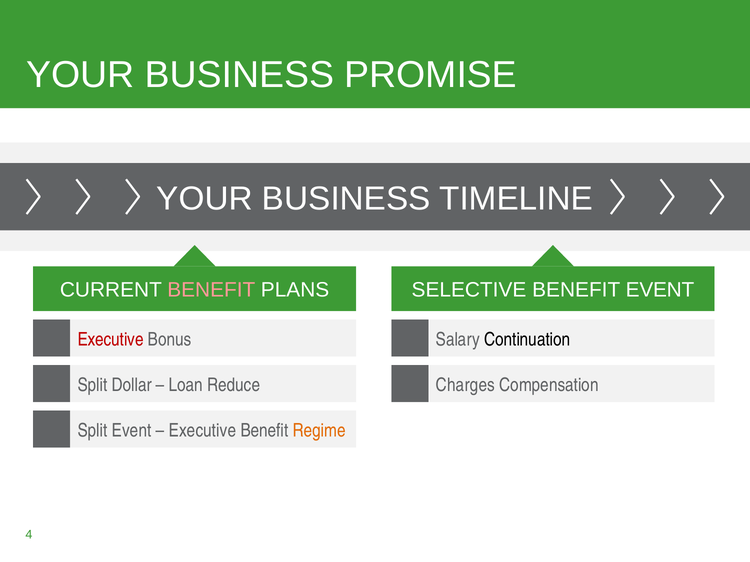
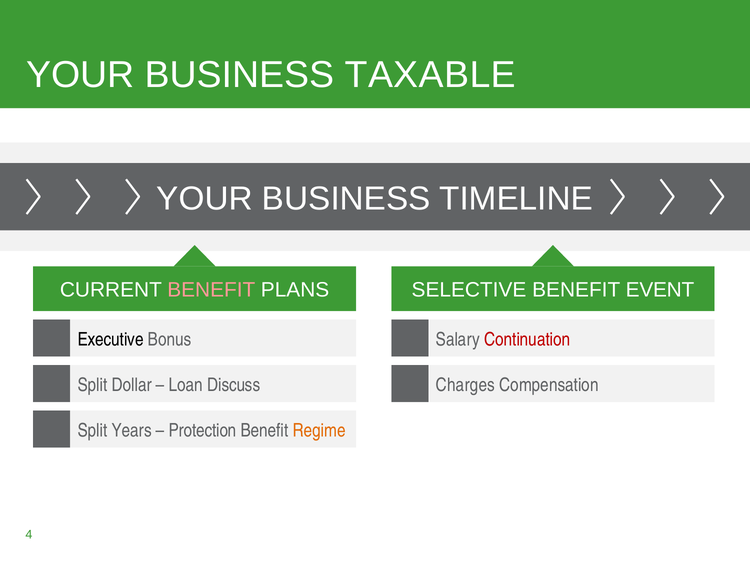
PROMISE: PROMISE -> TAXABLE (430, 75)
Executive colour: red -> black (111, 340)
Continuation colour: black -> red (527, 340)
Reduce: Reduce -> Discuss (234, 385)
Split Event: Event -> Years (132, 431)
Executive: Executive -> Protection (203, 431)
